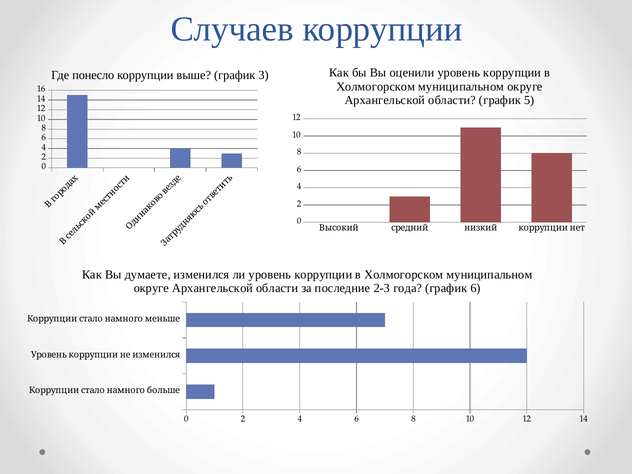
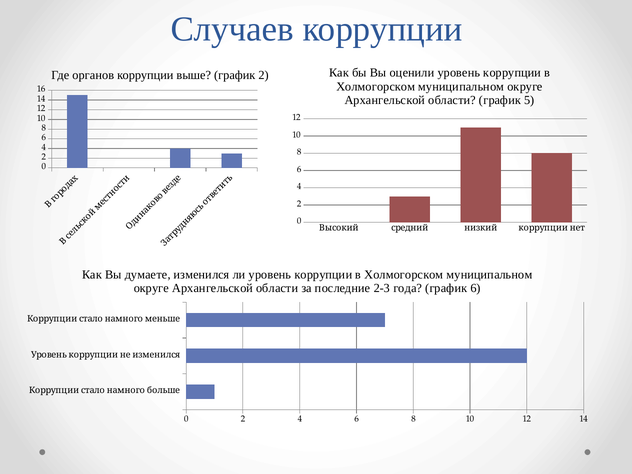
понесло: понесло -> органов (93, 75)
график 3: 3 -> 2 (264, 75)
